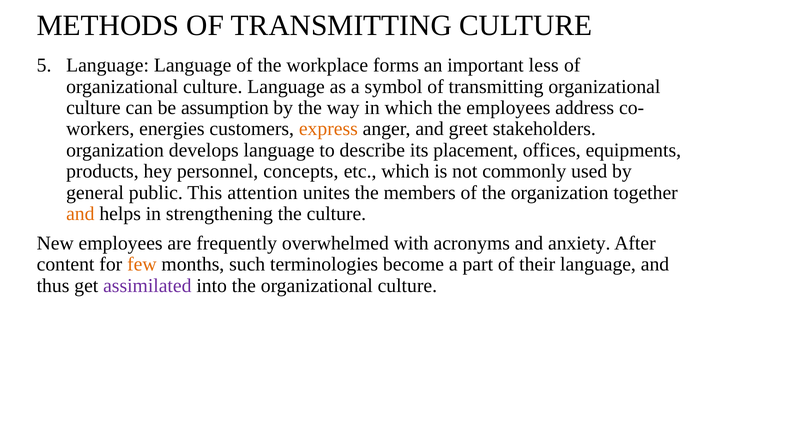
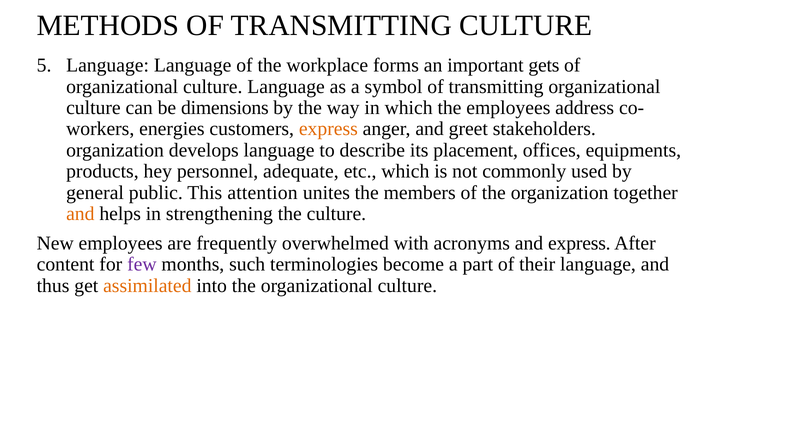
less: less -> gets (544, 65)
assumption: assumption -> dimensions (225, 108)
concepts: concepts -> adequate (301, 171)
and anxiety: anxiety -> express (579, 243)
few colour: orange -> purple (142, 264)
assimilated colour: purple -> orange (147, 286)
